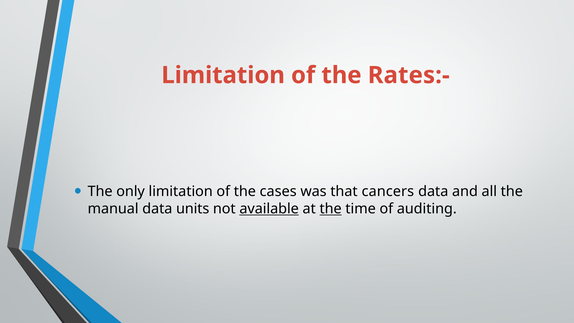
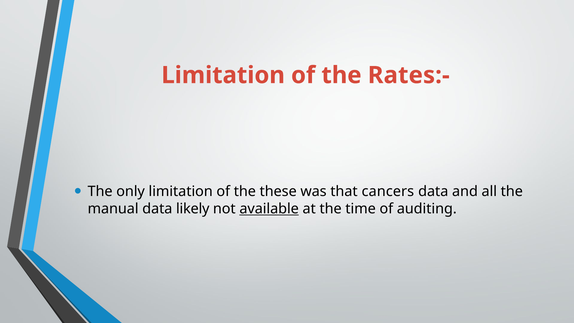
cases: cases -> these (278, 191)
units: units -> likely (193, 209)
the underline: present -> none (331, 209)
